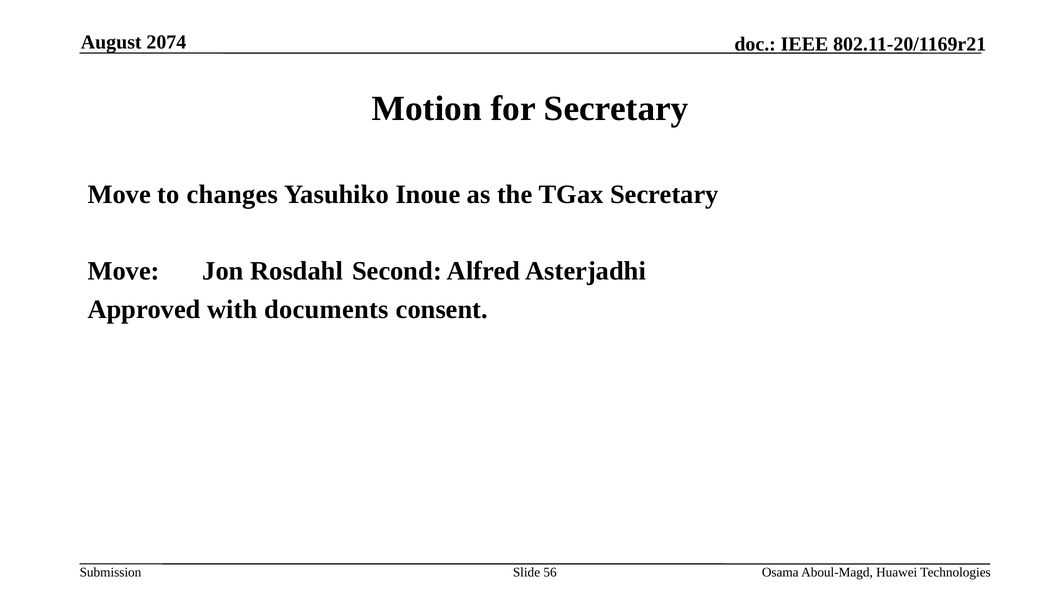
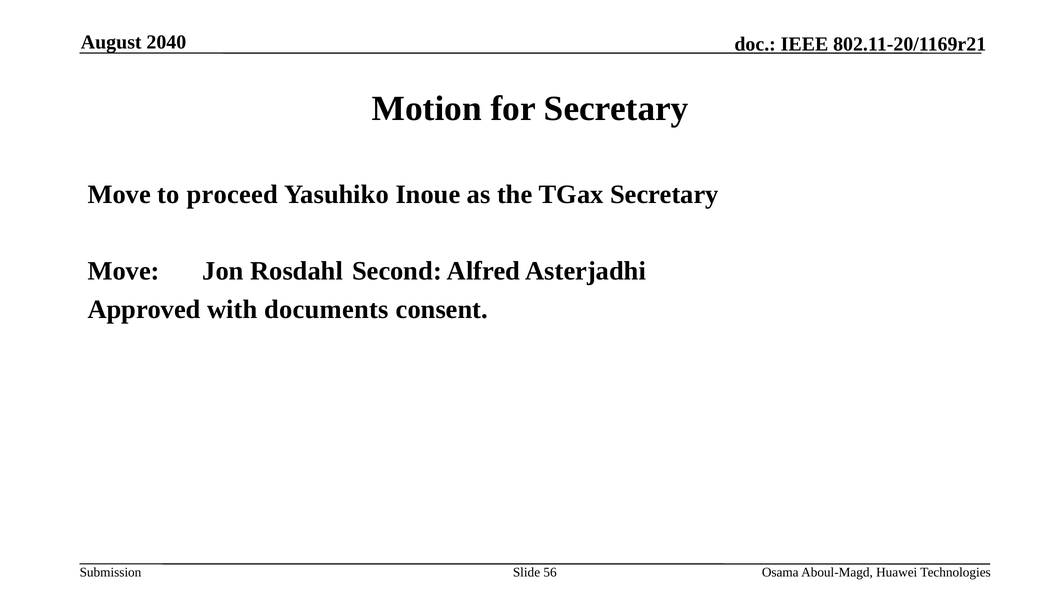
2074: 2074 -> 2040 (166, 42)
changes: changes -> proceed (232, 194)
